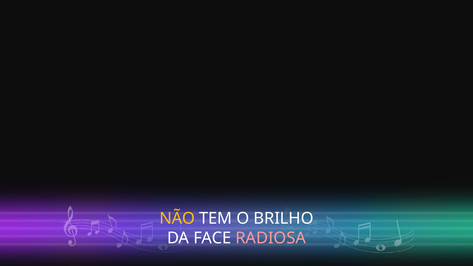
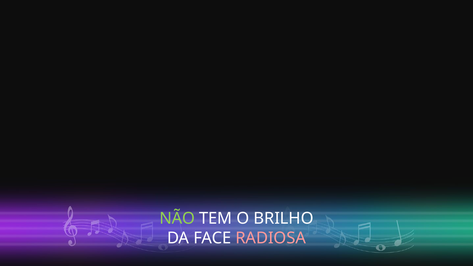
NÃO colour: yellow -> light green (177, 219)
